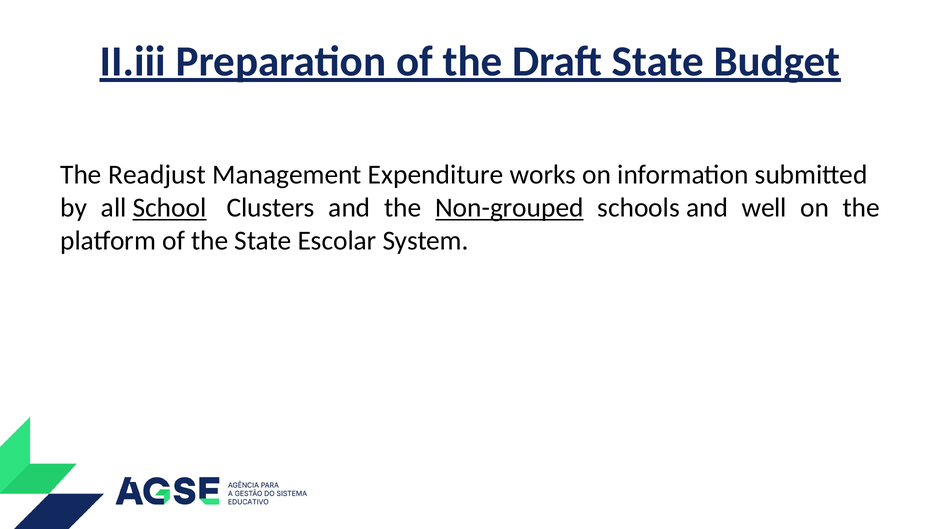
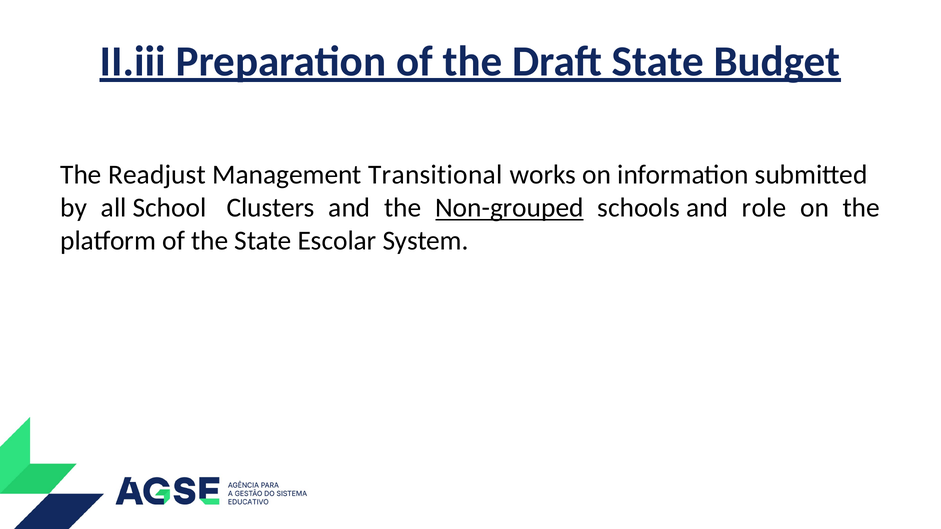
Expenditure: Expenditure -> Transitional (435, 175)
School underline: present -> none (170, 208)
well: well -> role (764, 208)
